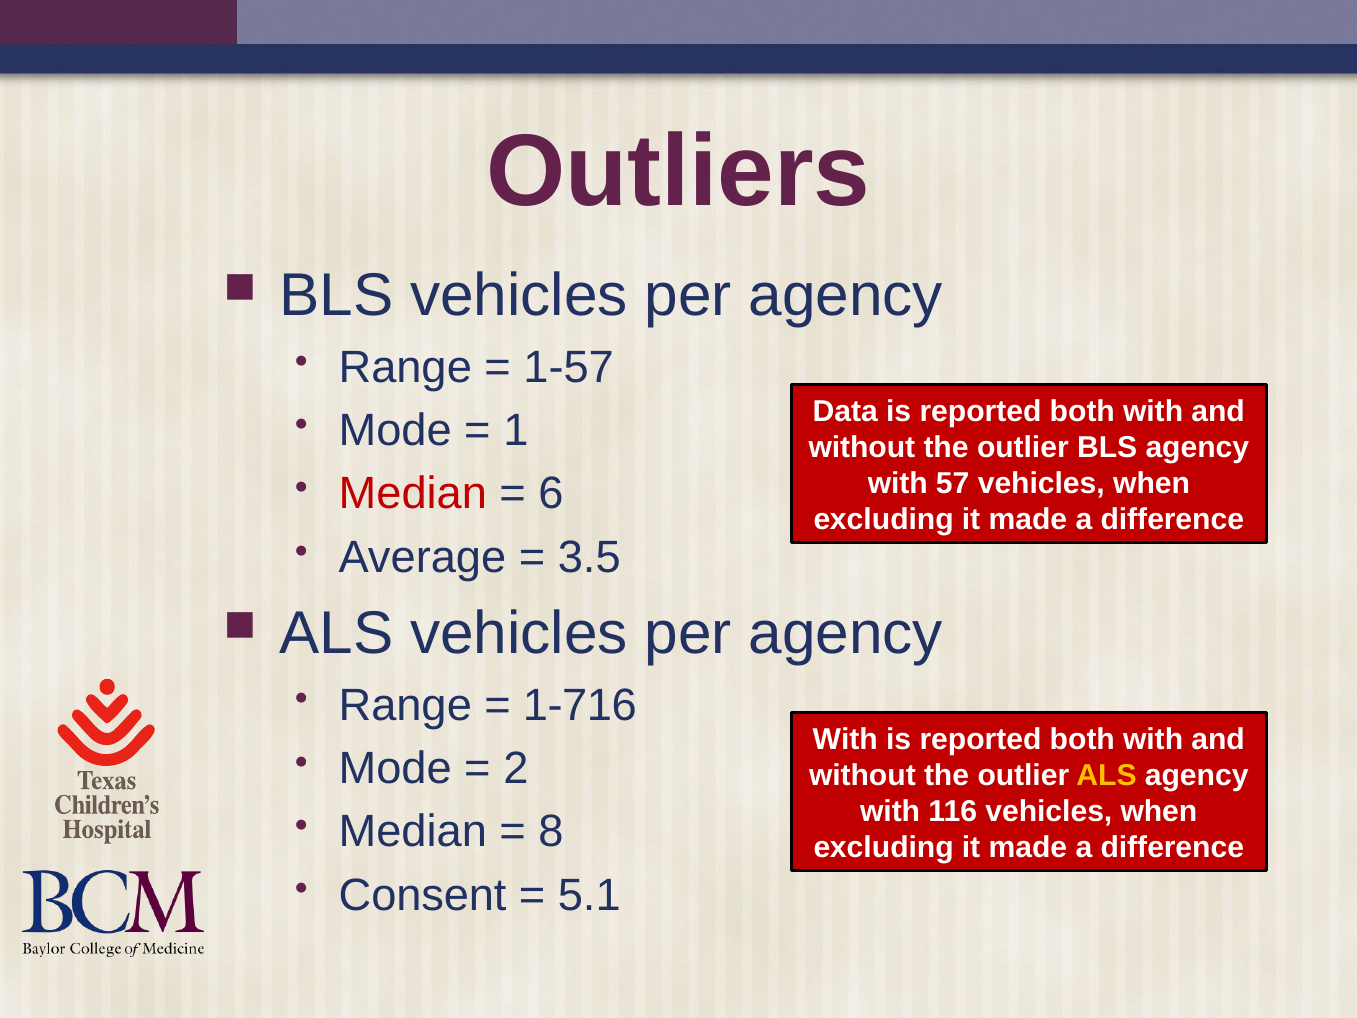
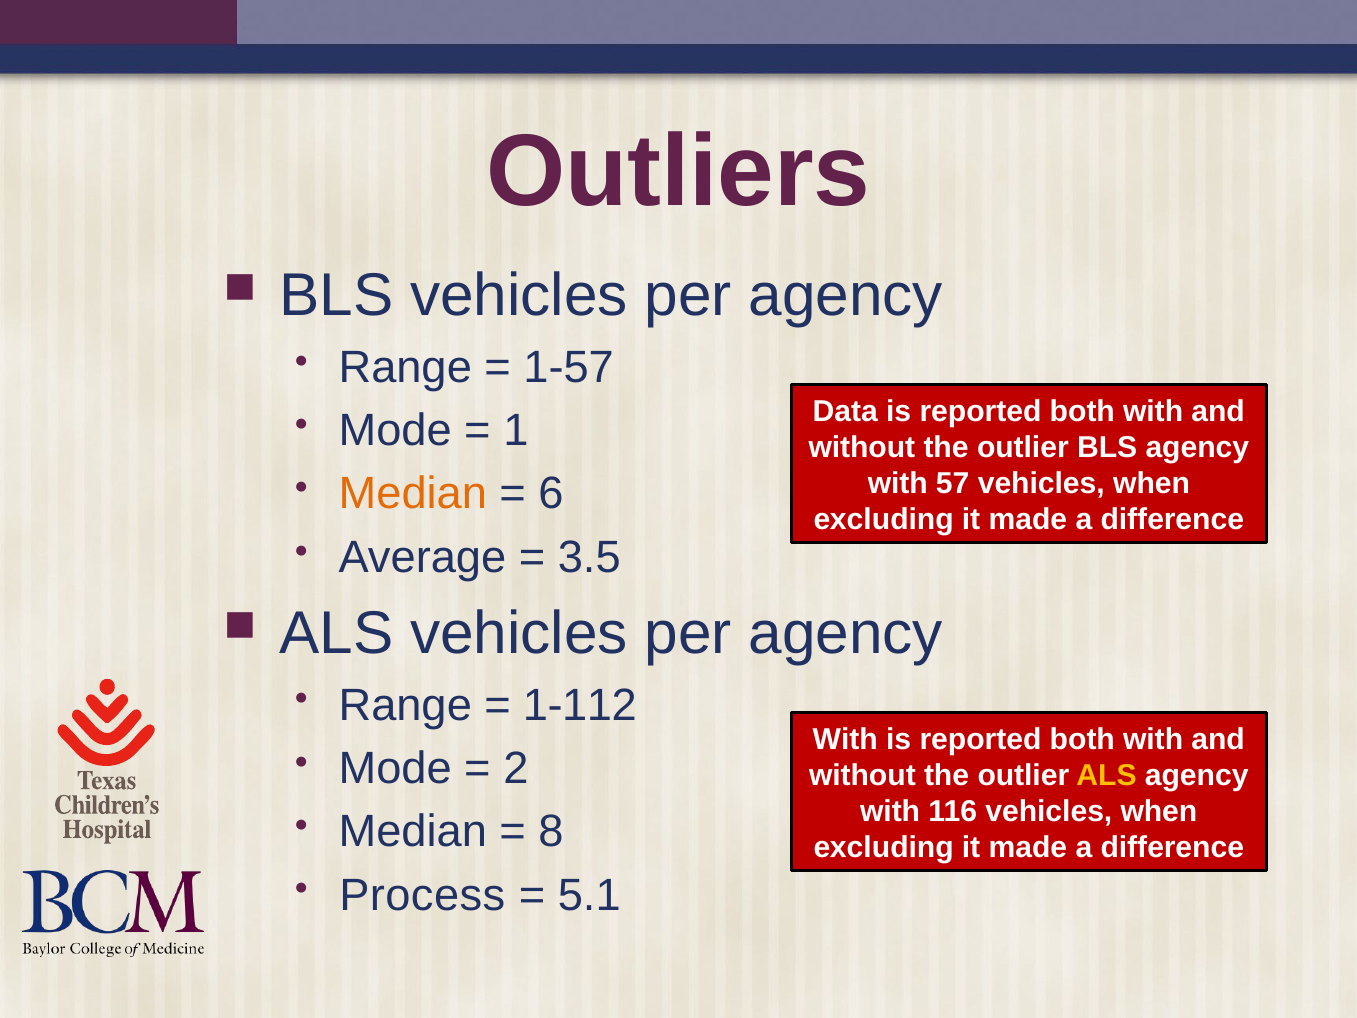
Median colour: red -> orange (413, 494)
1-716: 1-716 -> 1-112 (580, 705)
Consent: Consent -> Process (422, 895)
